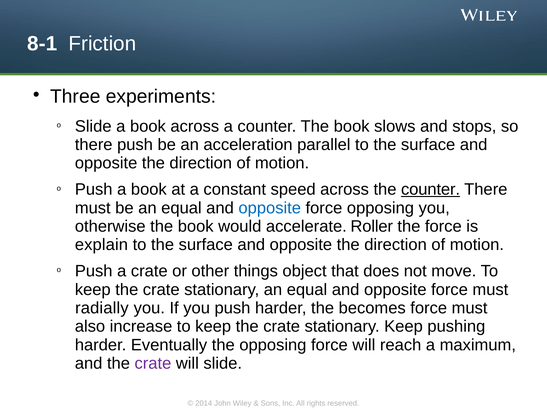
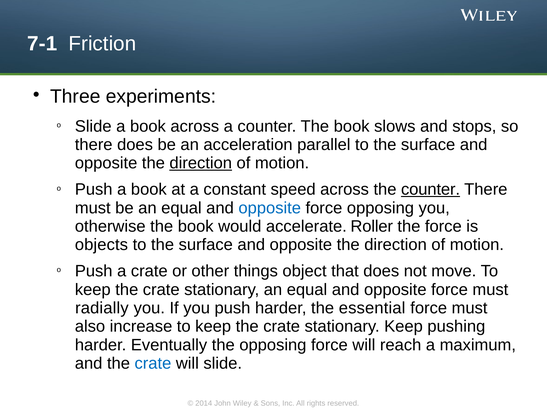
8-1: 8-1 -> 7-1 (42, 44)
there push: push -> does (135, 145)
direction underline: none -> present (201, 163)
explain: explain -> objects (101, 245)
becomes: becomes -> essential (372, 308)
crate colour: purple -> blue (153, 364)
